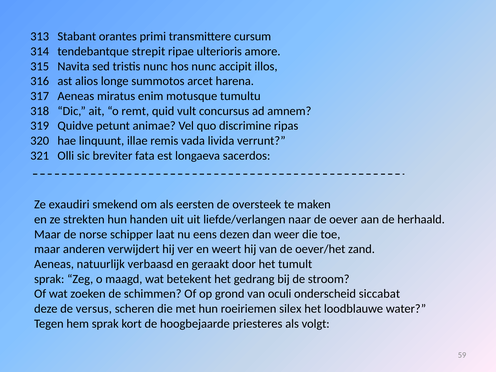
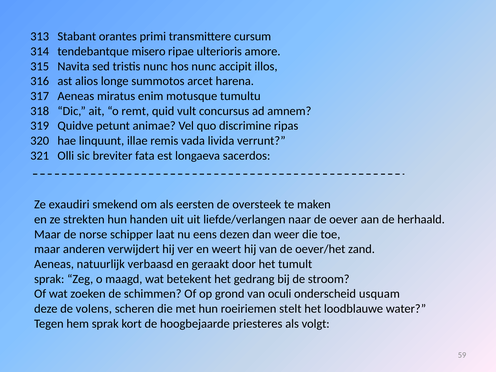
strepit: strepit -> misero (149, 51)
siccabat: siccabat -> usquam (379, 294)
versus: versus -> volens (94, 309)
silex: silex -> stelt (290, 309)
